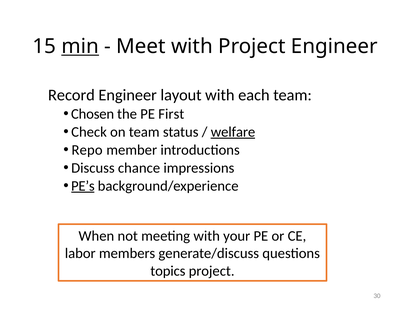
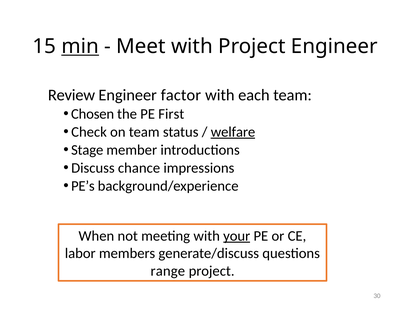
Record: Record -> Review (71, 95)
layout: layout -> factor (181, 95)
Repo: Repo -> Stage (87, 150)
PE’s underline: present -> none (83, 186)
your underline: none -> present (237, 236)
topics: topics -> range (168, 271)
